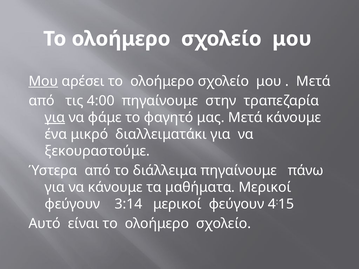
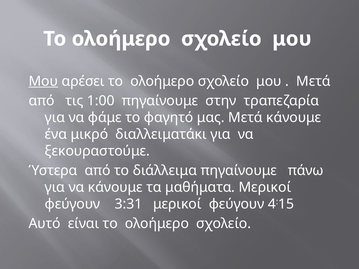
4:00: 4:00 -> 1:00 (101, 101)
για underline: present -> none (55, 118)
3:14: 3:14 -> 3:31 (128, 204)
